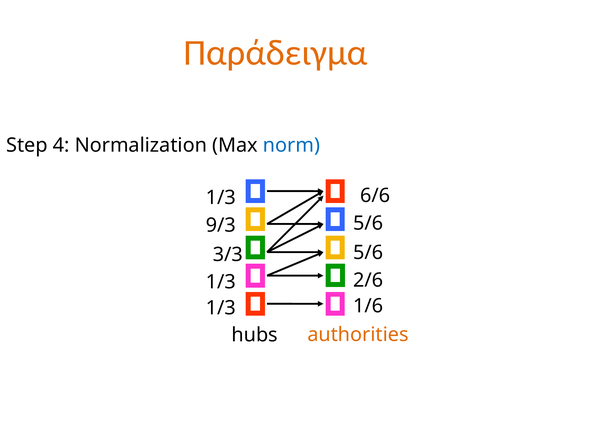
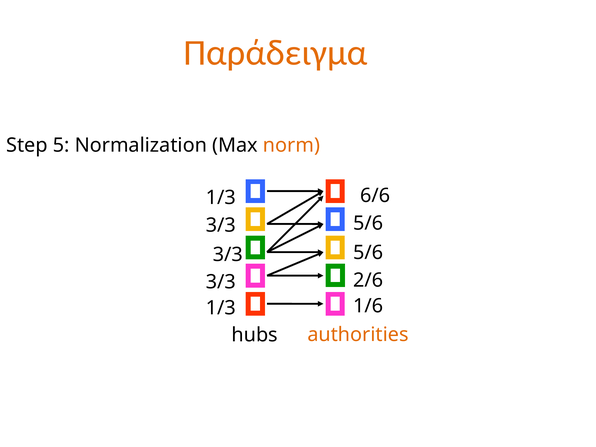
4: 4 -> 5 (61, 145)
norm colour: blue -> orange (291, 145)
9/3: 9/3 -> 3/3 (221, 225)
1/3: 1/3 -> 3/3 (221, 282)
